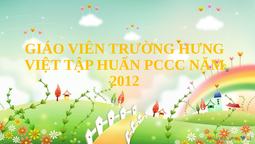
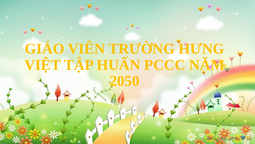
2012: 2012 -> 2050 (125, 81)
